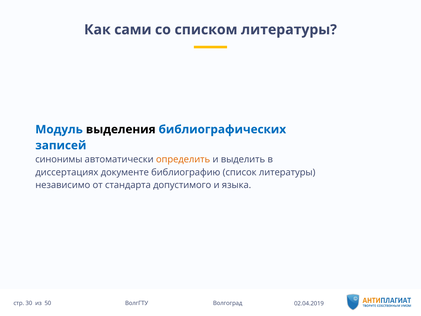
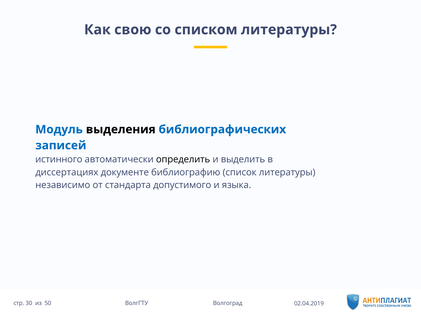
сами: сами -> свою (133, 30)
синонимы: синонимы -> истинного (59, 159)
определить colour: orange -> black (183, 159)
